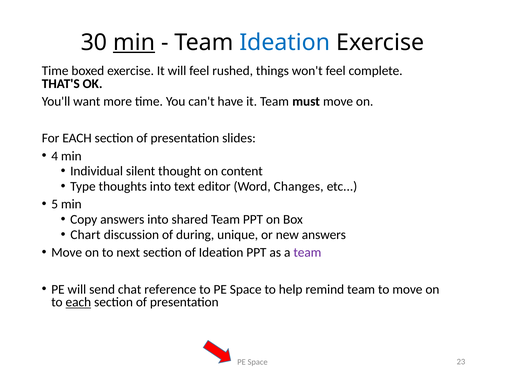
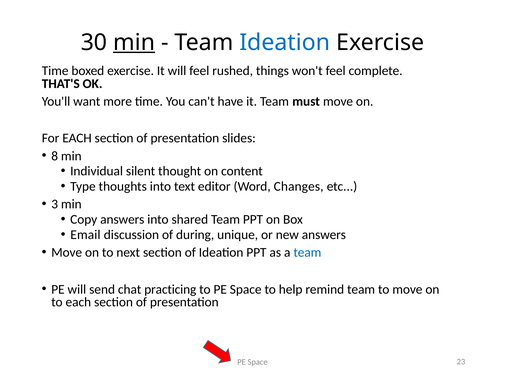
4: 4 -> 8 (55, 156)
5: 5 -> 3 (55, 204)
Chart: Chart -> Email (85, 235)
team colour: purple -> blue (307, 252)
reference: reference -> practicing (170, 289)
each underline: present -> none (78, 302)
